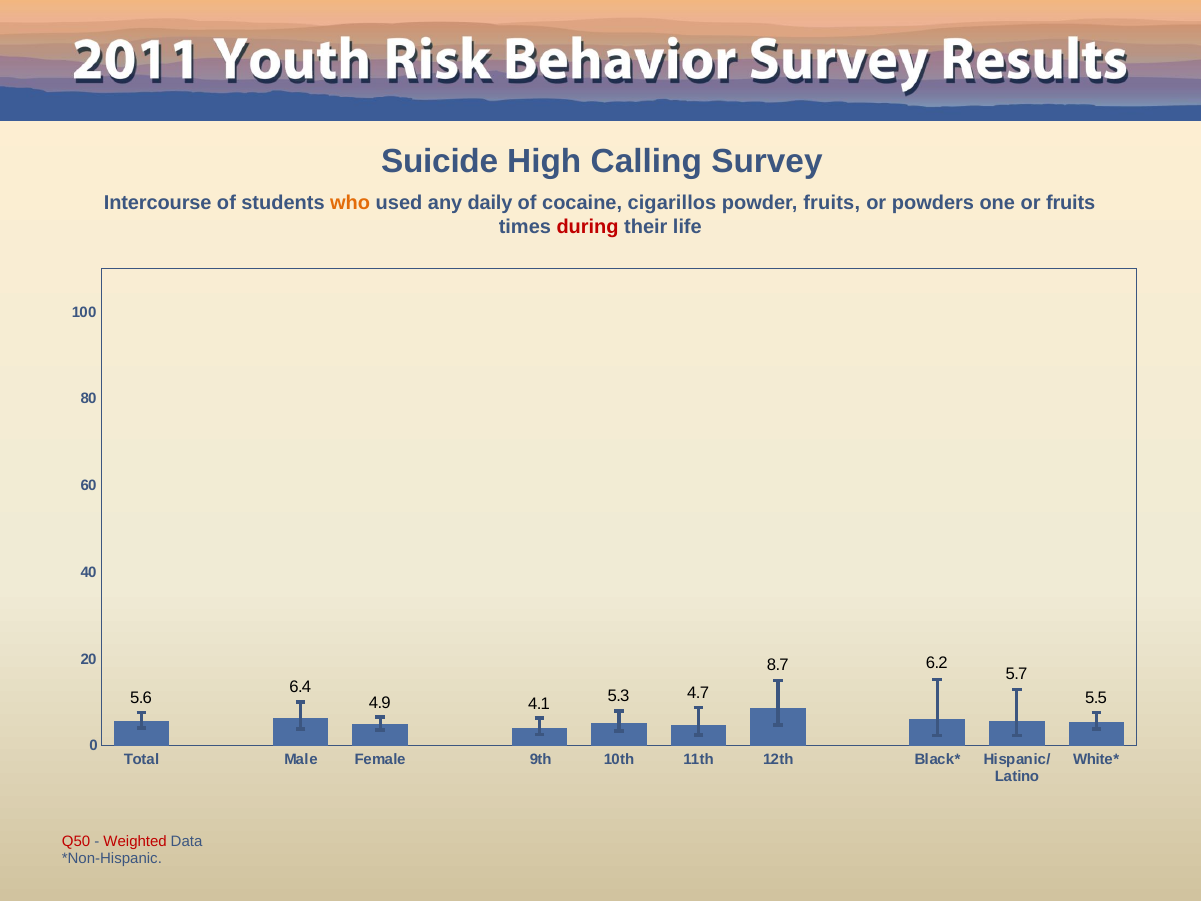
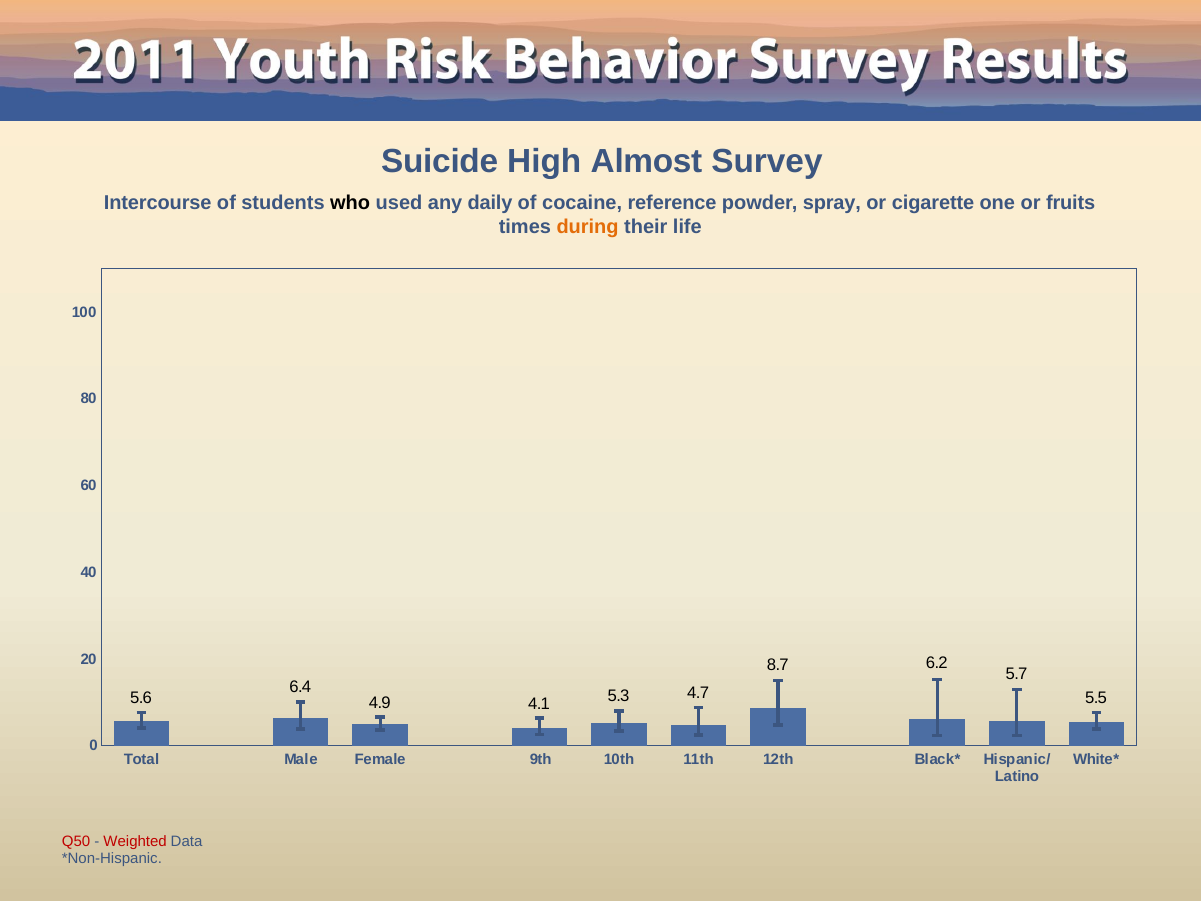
Calling: Calling -> Almost (646, 162)
who colour: orange -> black (350, 203)
cigarillos: cigarillos -> reference (672, 203)
powder fruits: fruits -> spray (832, 203)
powders: powders -> cigarette (933, 203)
during colour: red -> orange (588, 227)
